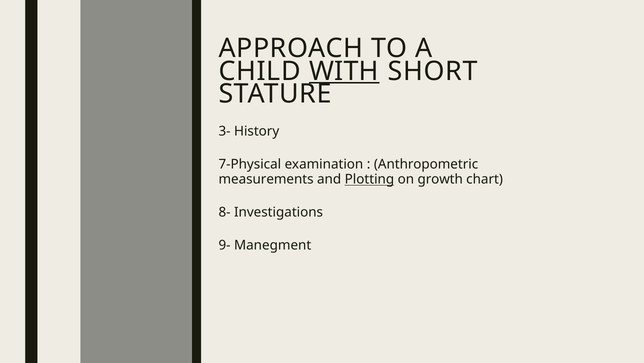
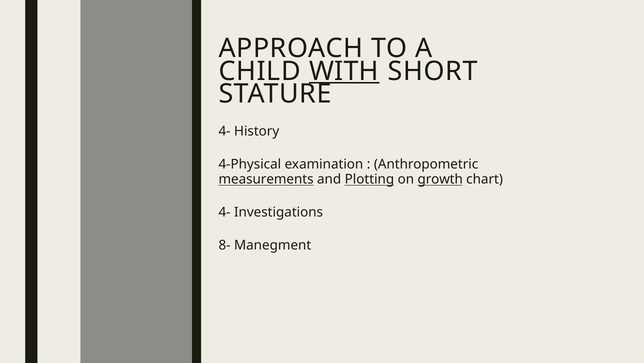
3-: 3- -> 4- (225, 131)
7-Physical: 7-Physical -> 4-Physical (250, 164)
measurements underline: none -> present (266, 179)
growth underline: none -> present (440, 179)
8-: 8- -> 4- (225, 212)
9-: 9- -> 8- (225, 245)
